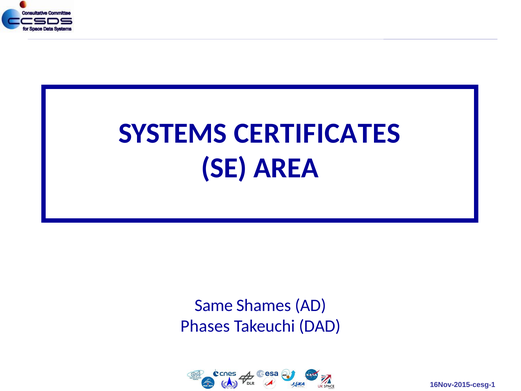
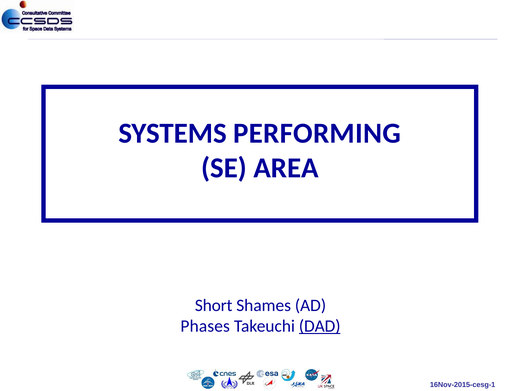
CERTIFICATES: CERTIFICATES -> PERFORMING (317, 133)
Same: Same -> Short (214, 305)
DAD underline: none -> present (320, 326)
